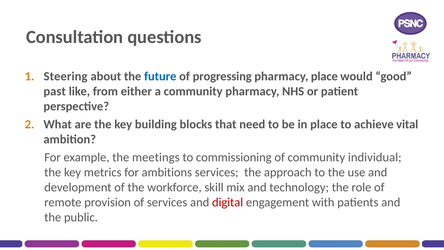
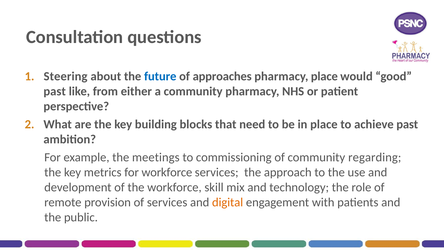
progressing: progressing -> approaches (222, 76)
achieve vital: vital -> past (407, 124)
individual: individual -> regarding (375, 157)
for ambitions: ambitions -> workforce (167, 172)
digital colour: red -> orange (228, 202)
